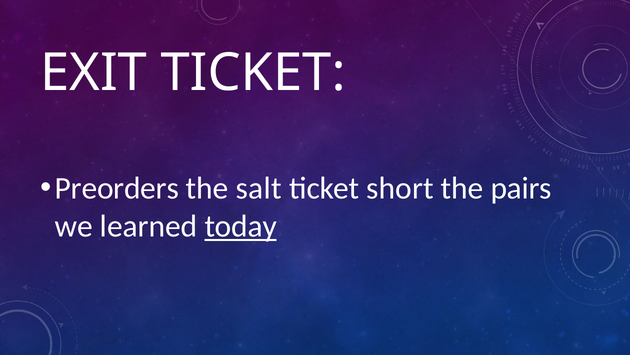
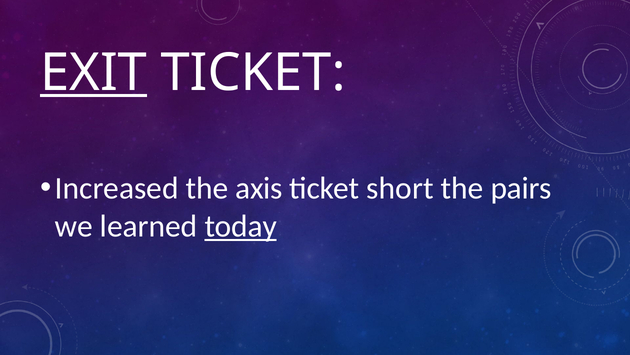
EXIT underline: none -> present (94, 73)
Preorders: Preorders -> Increased (117, 188)
salt: salt -> axis (259, 188)
